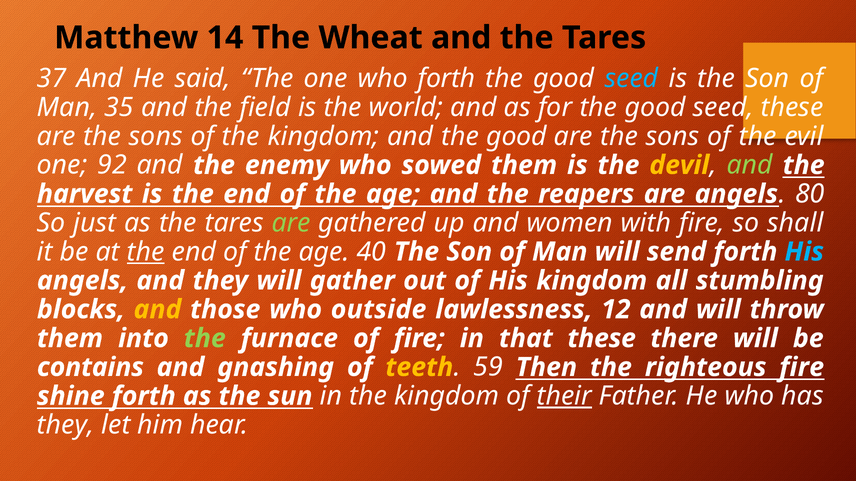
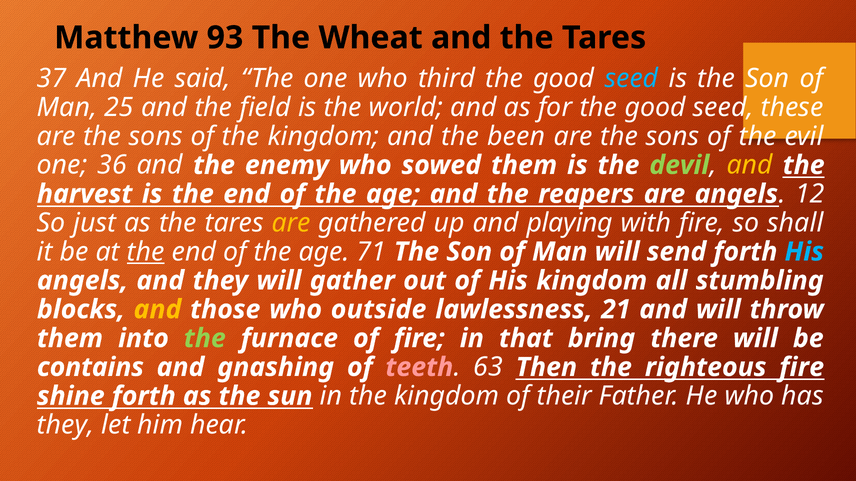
14: 14 -> 93 (225, 38)
who forth: forth -> third (447, 79)
35: 35 -> 25 (119, 108)
and the good: good -> been (516, 136)
92: 92 -> 36 (112, 165)
devil colour: yellow -> light green (679, 165)
and colour: light green -> yellow (750, 165)
80: 80 -> 12 (810, 194)
are colour: light green -> yellow (291, 223)
women: women -> playing (570, 223)
40: 40 -> 71 (371, 252)
12: 12 -> 21 (616, 310)
that these: these -> bring (602, 339)
teeth colour: yellow -> pink (419, 368)
59: 59 -> 63 (488, 368)
their underline: present -> none (564, 396)
